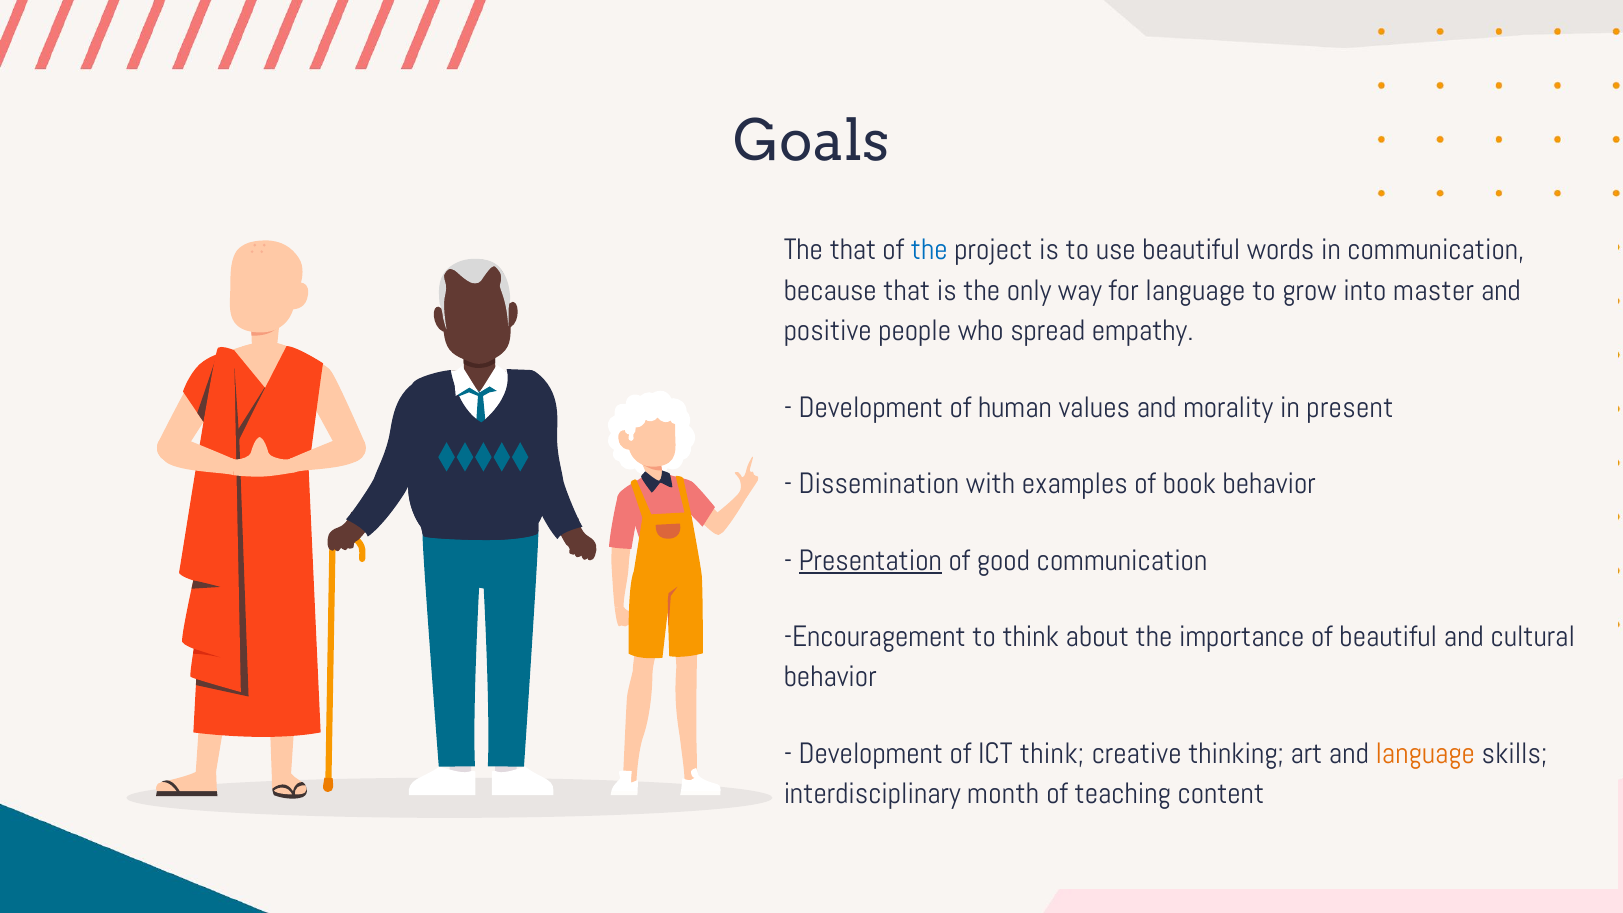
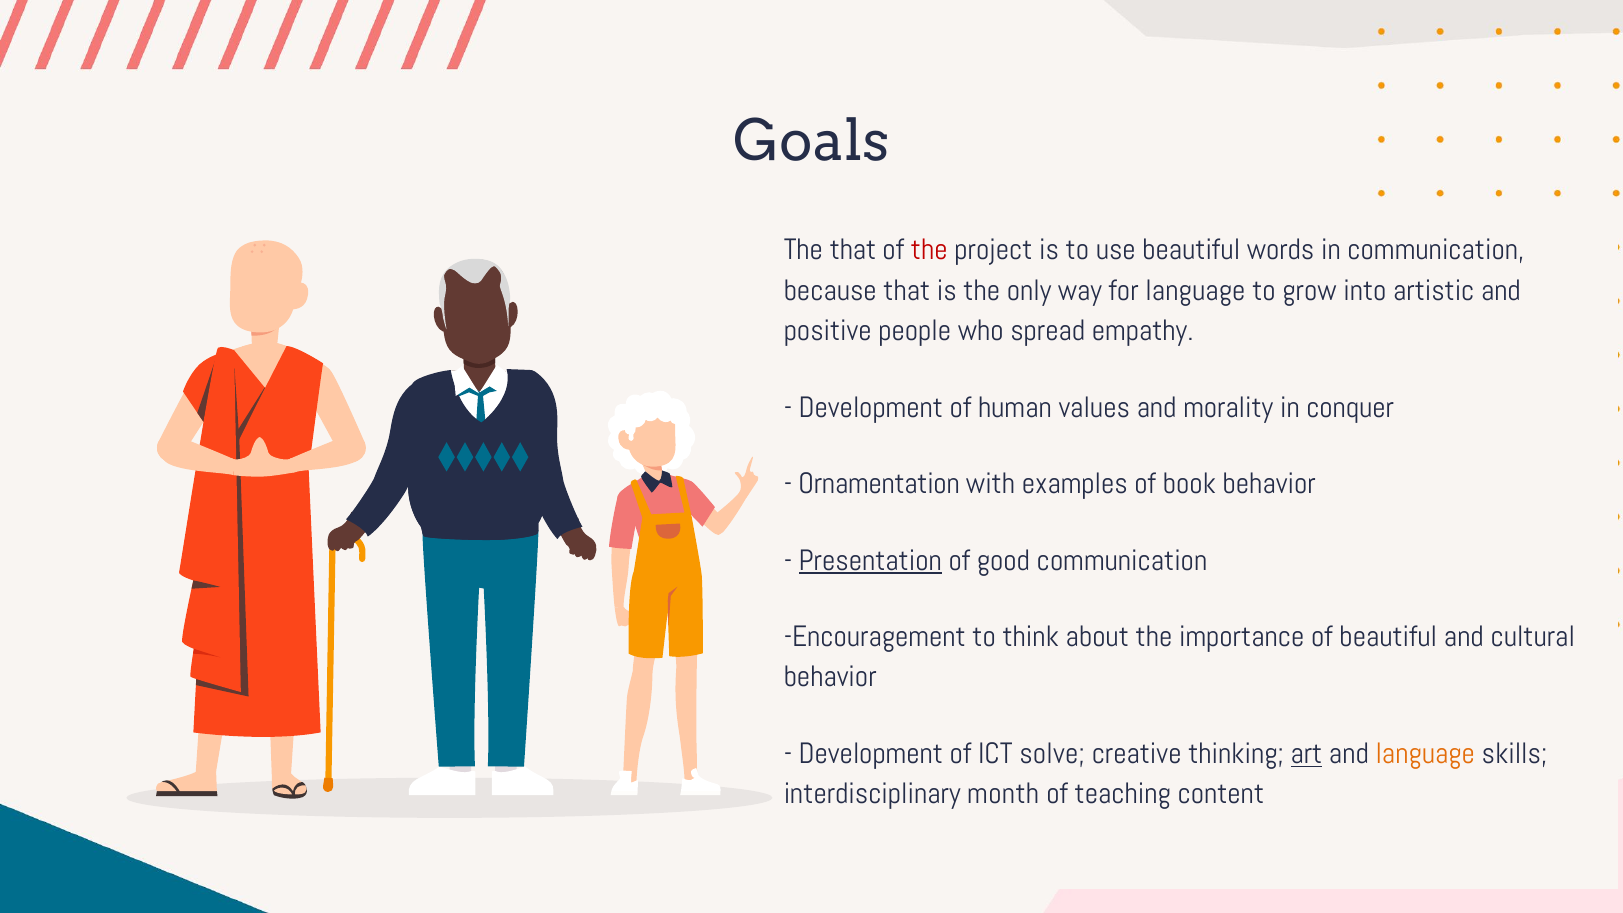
the colour: blue -> red (929, 250)
master: master -> artistic (1434, 290)
present: present -> conquer (1350, 407)
Dissemination: Dissemination -> Ornamentation (879, 484)
ICT think: think -> solve (1052, 754)
art underline: none -> present (1306, 754)
